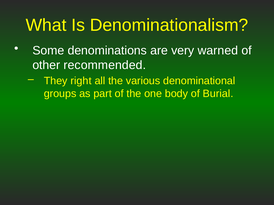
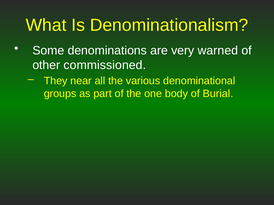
recommended: recommended -> commissioned (105, 65)
right: right -> near (81, 81)
